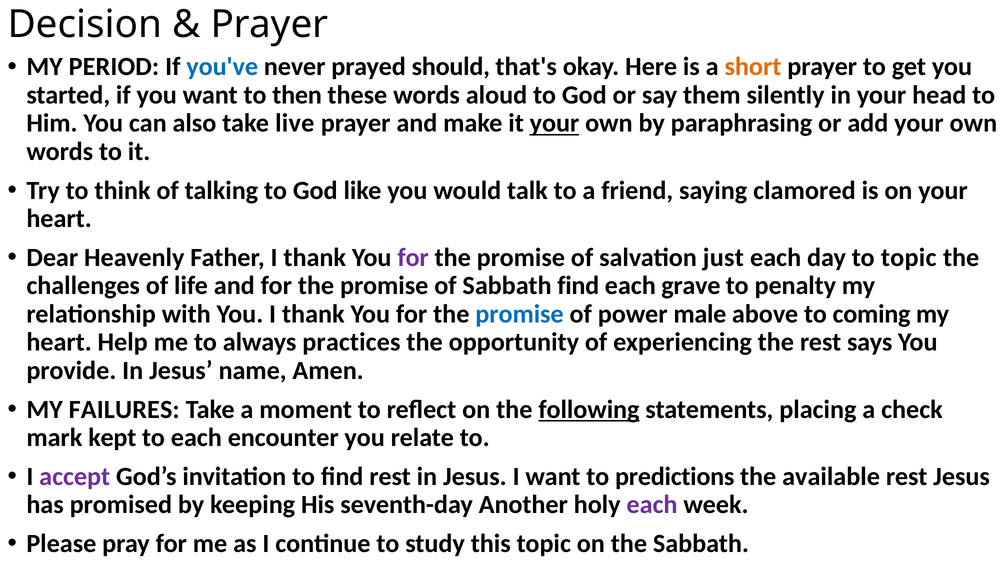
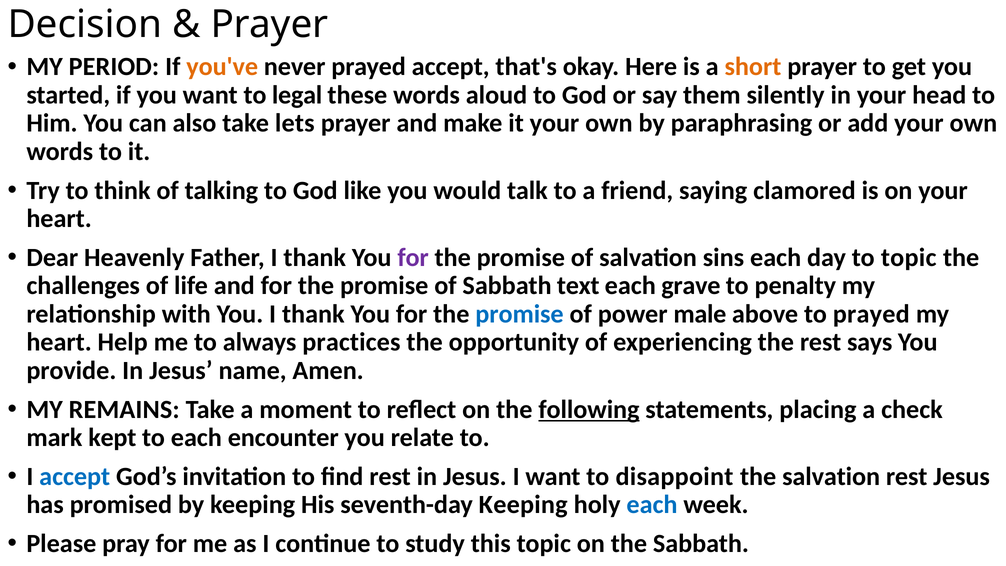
you've colour: blue -> orange (222, 67)
prayed should: should -> accept (451, 67)
then: then -> legal (297, 95)
live: live -> lets (295, 123)
your underline: present -> none (555, 123)
just: just -> sins (723, 257)
Sabbath find: find -> text (578, 286)
to coming: coming -> prayed (871, 314)
FAILURES: FAILURES -> REMAINS (124, 409)
accept colour: purple -> blue (75, 476)
predictions: predictions -> disappoint (674, 476)
the available: available -> salvation (831, 476)
seventh-day Another: Another -> Keeping (523, 505)
each colour: purple -> blue (652, 505)
